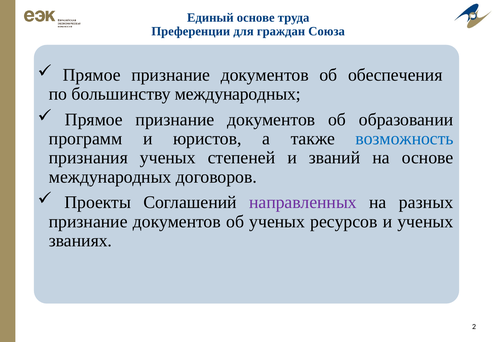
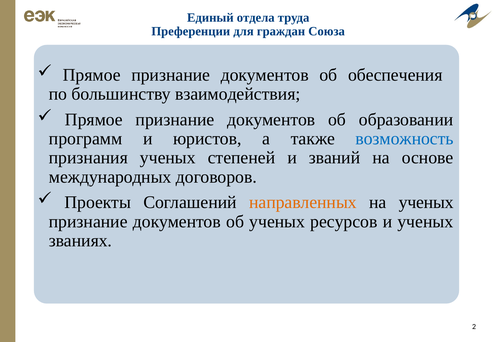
Единый основе: основе -> отдела (256, 18)
большинству международных: международных -> взаимодействия (238, 94)
направленных colour: purple -> orange (303, 202)
на разных: разных -> ученых (426, 202)
